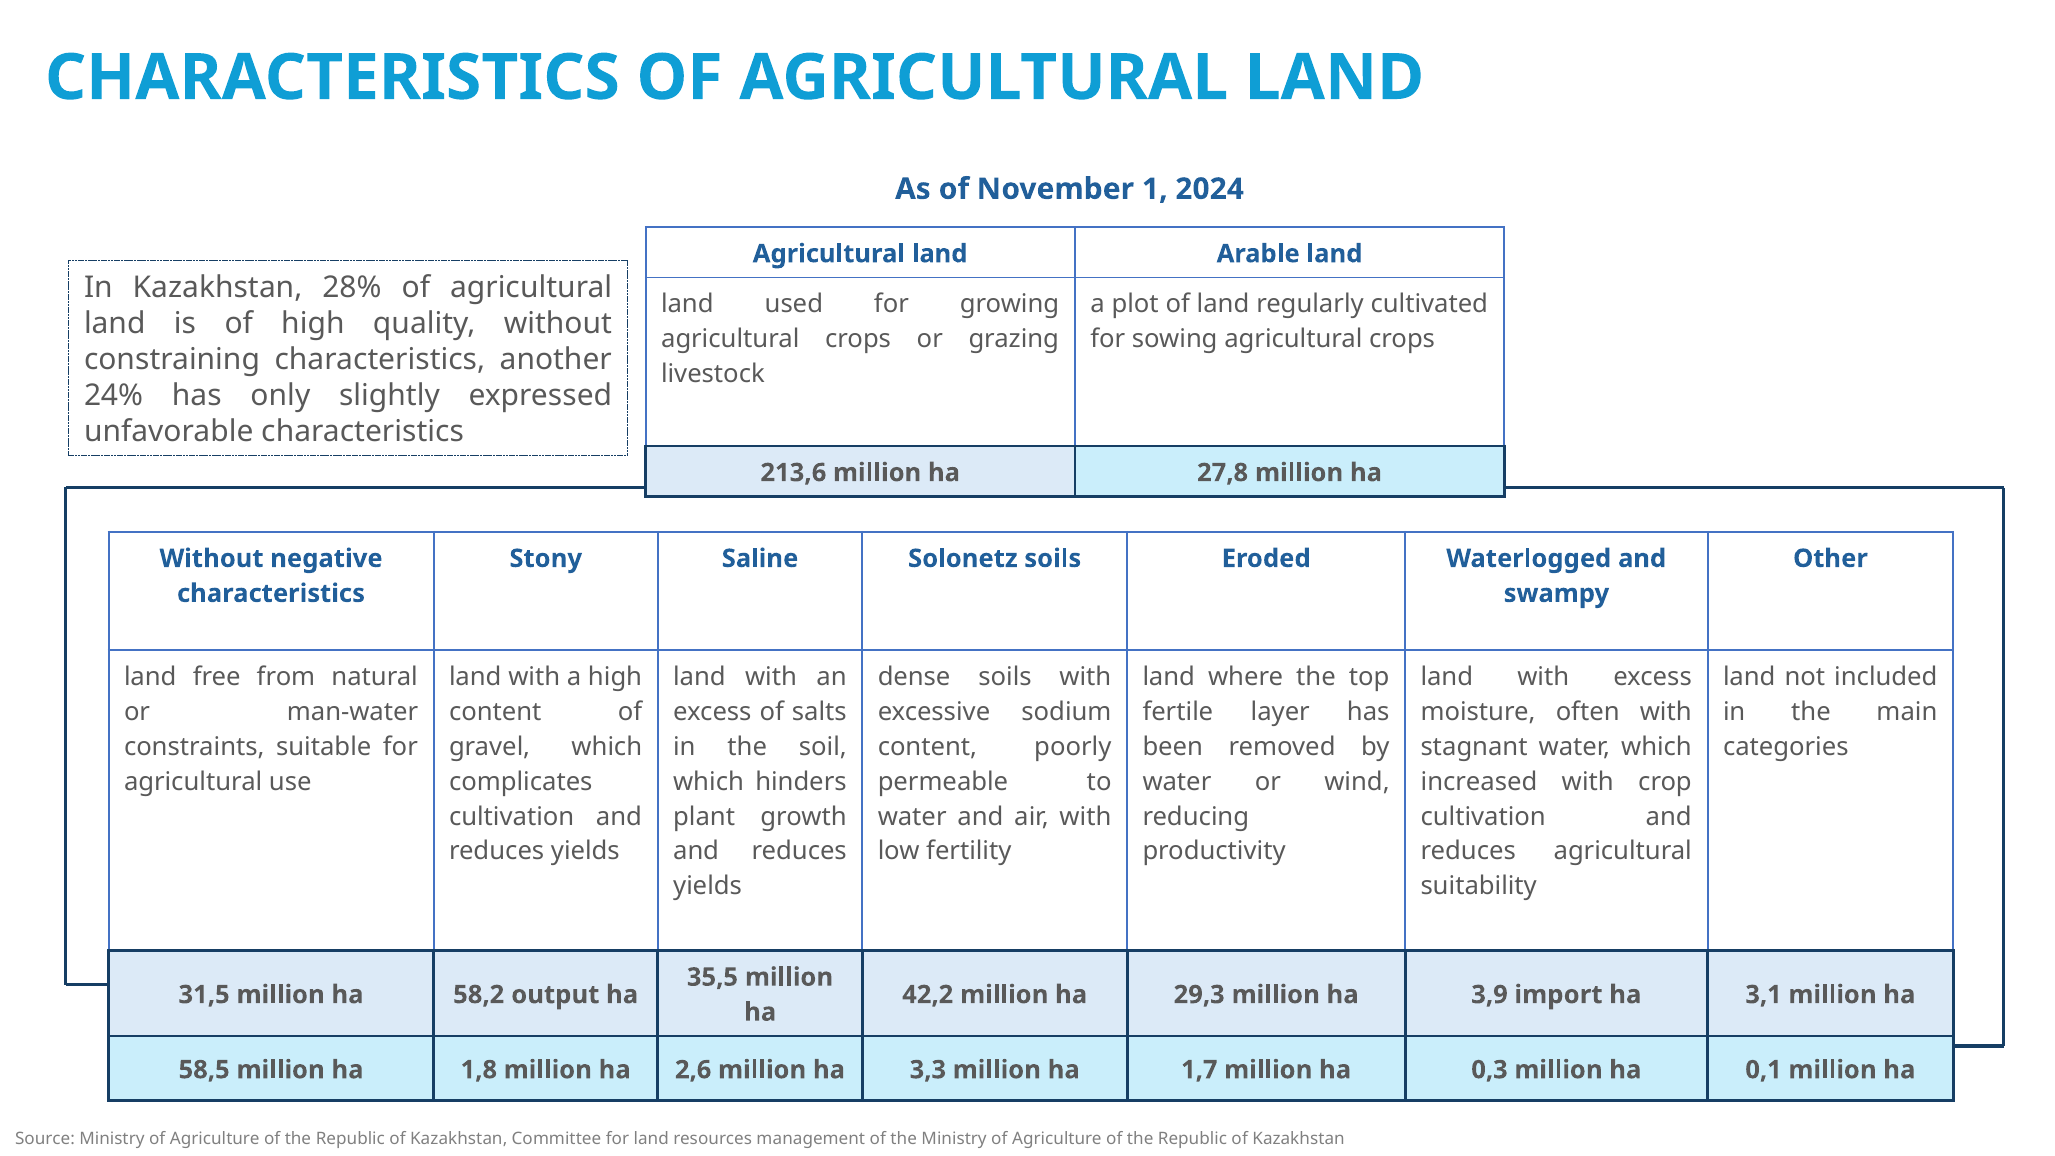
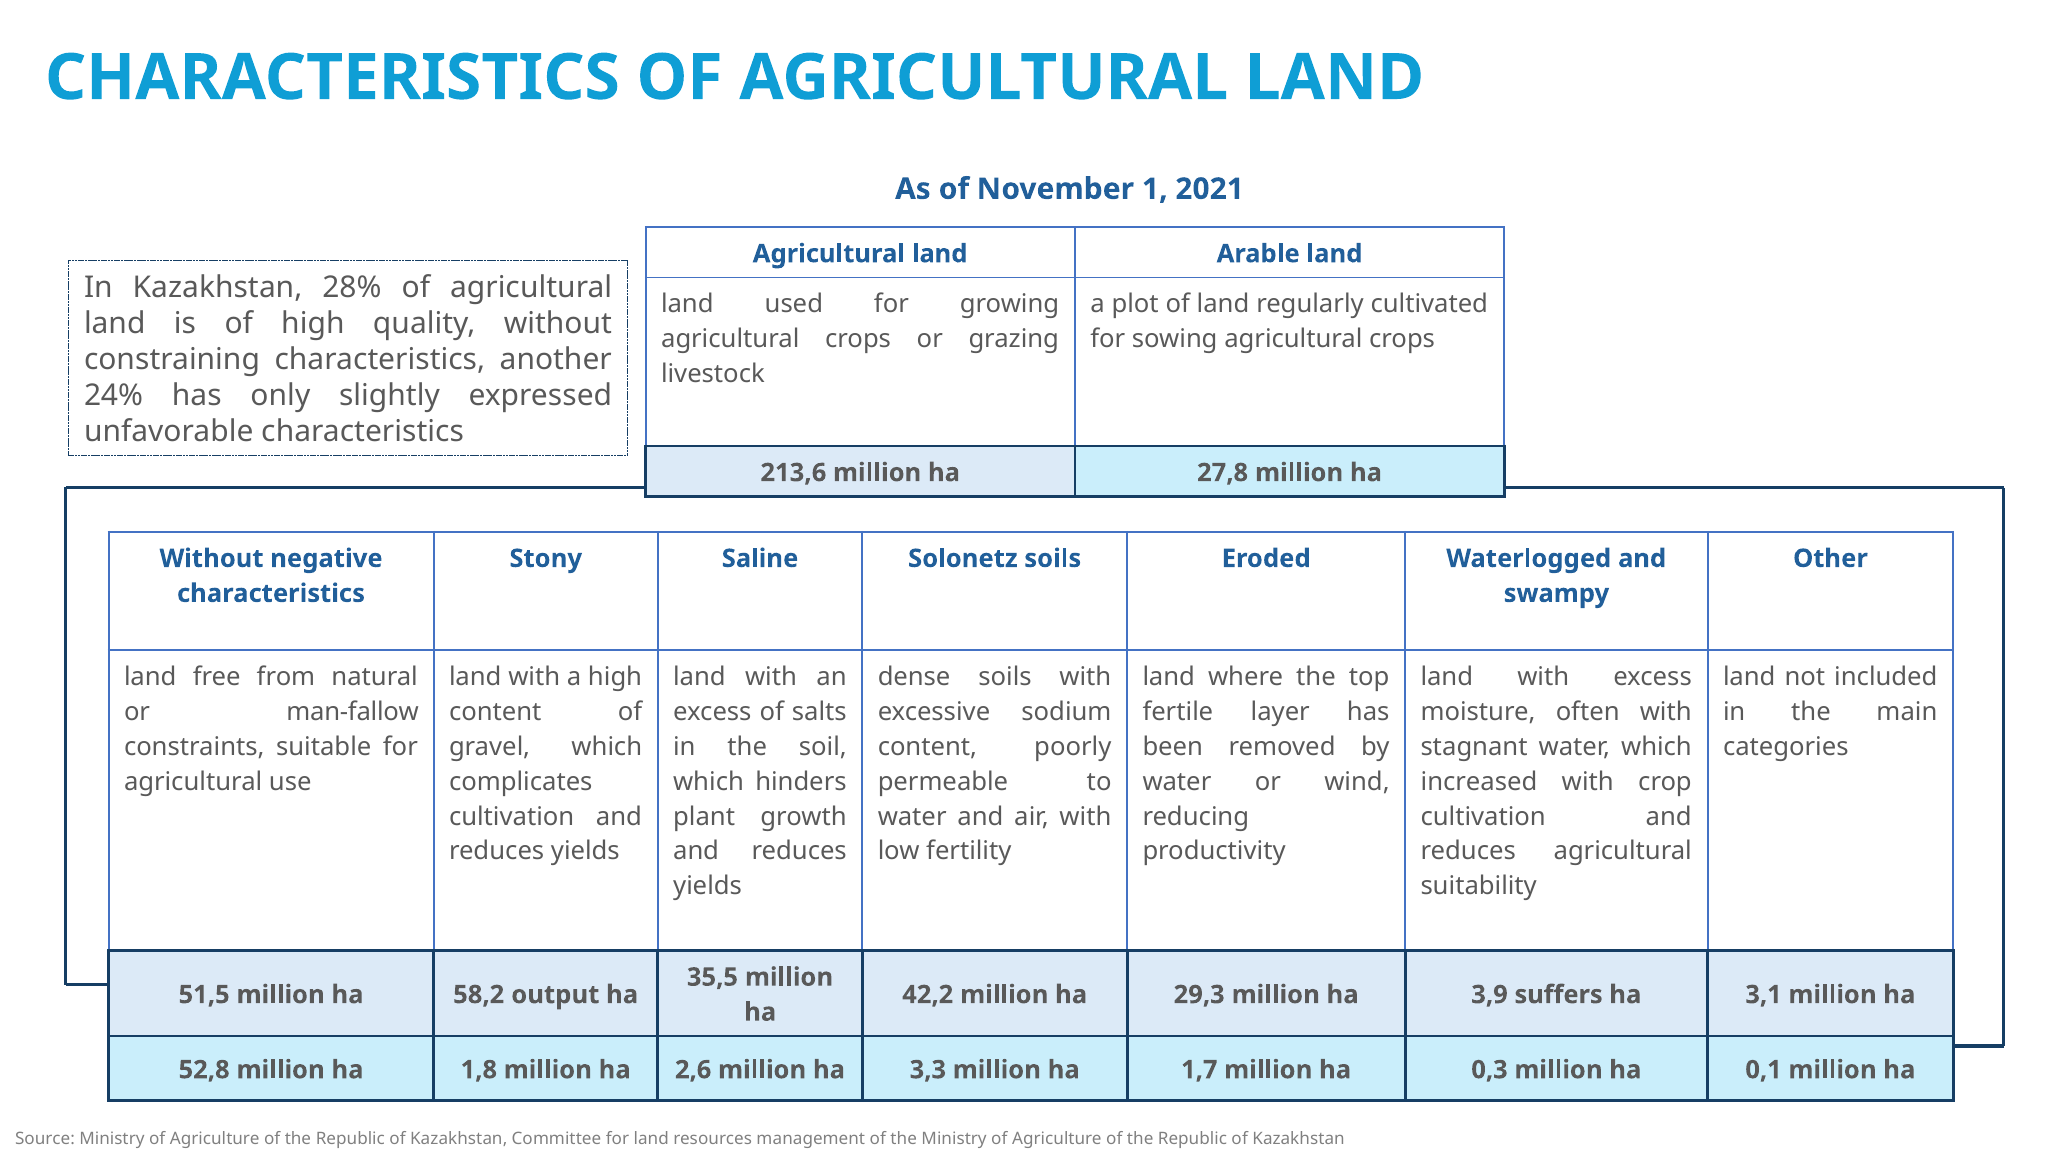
2024: 2024 -> 2021 (1210, 189)
man-water: man-water -> man-fallow (353, 712)
31,5: 31,5 -> 51,5 (204, 995)
import: import -> suffers (1559, 995)
58,5: 58,5 -> 52,8 (204, 1070)
